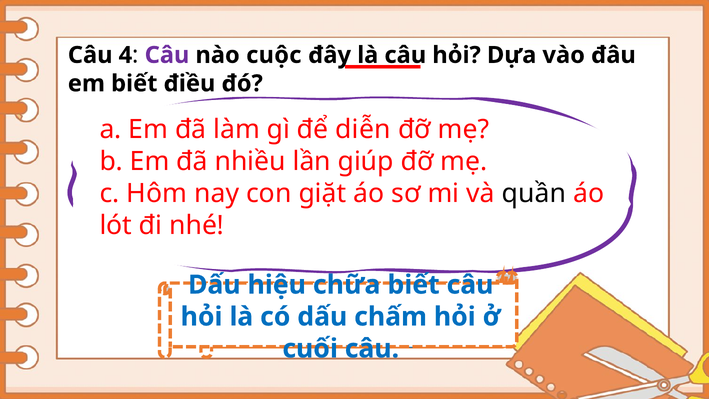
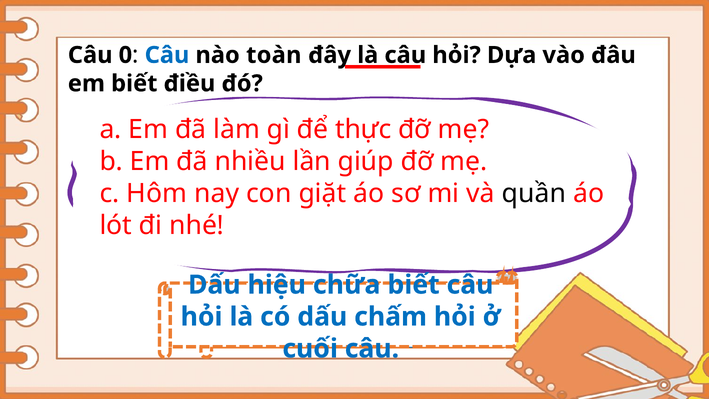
4: 4 -> 0 (125, 55)
Câu colour: purple -> blue (167, 55)
cuộc: cuộc -> toàn (274, 55)
diễn: diễn -> thực (363, 130)
